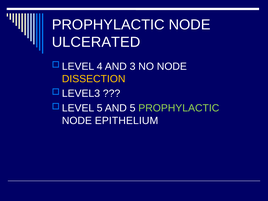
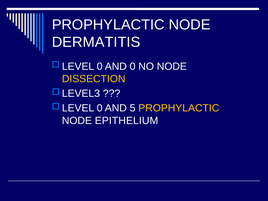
ULCERATED: ULCERATED -> DERMATITIS (96, 42)
4: 4 -> 0 (100, 66)
AND 3: 3 -> 0 (133, 66)
5: 5 -> 0 (100, 108)
PROPHYLACTIC colour: light green -> yellow (179, 108)
